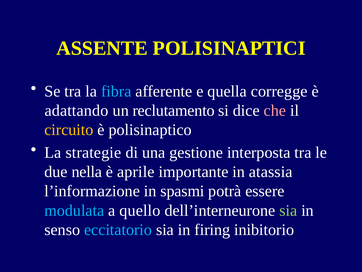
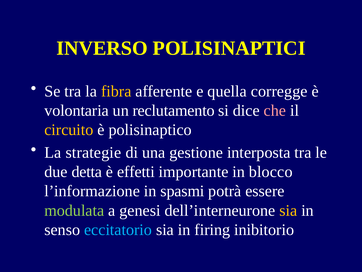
ASSENTE: ASSENTE -> INVERSO (102, 48)
fibra colour: light blue -> yellow (116, 91)
adattando: adattando -> volontaria (77, 110)
nella: nella -> detta (87, 171)
aprile: aprile -> effetti (136, 171)
atassia: atassia -> blocco (271, 171)
modulata colour: light blue -> light green (74, 210)
quello: quello -> genesi (140, 210)
sia colour: light green -> yellow (288, 210)
